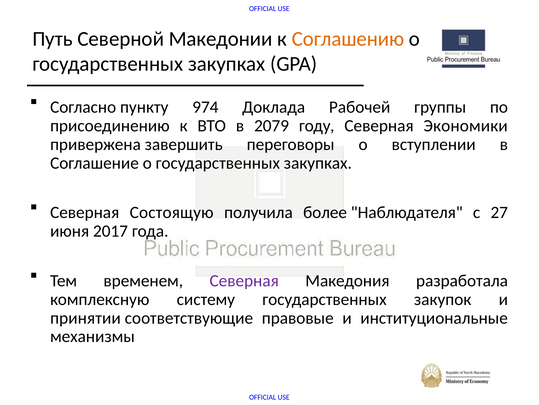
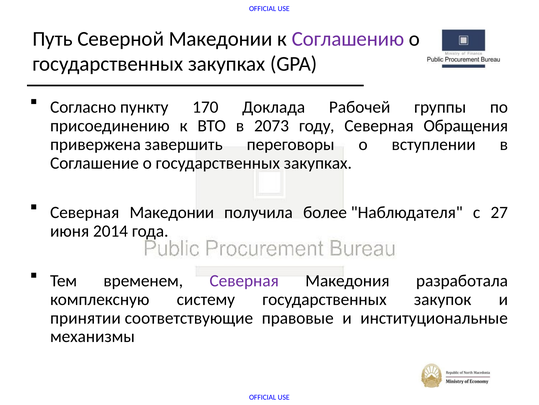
Соглашению colour: orange -> purple (348, 39)
974: 974 -> 170 (205, 107)
2079: 2079 -> 2073 (272, 126)
Экономики: Экономики -> Обращения (466, 126)
Северная Состоящую: Состоящую -> Македонии (172, 212)
2017: 2017 -> 2014 (111, 231)
